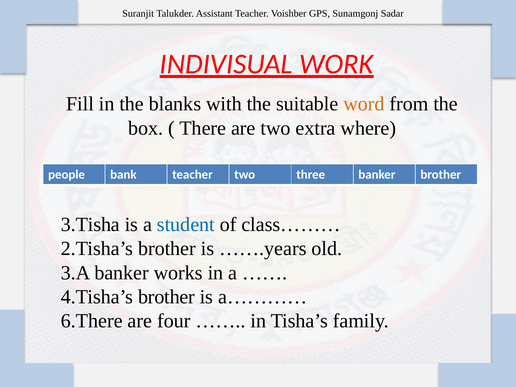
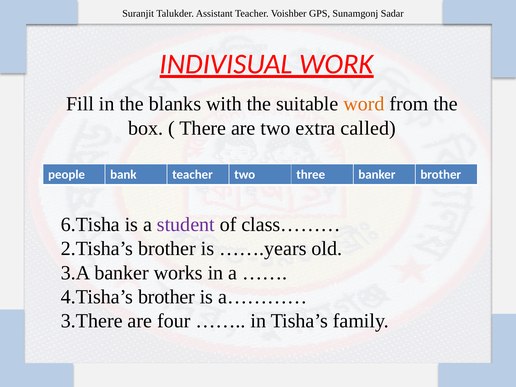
where: where -> called (368, 128)
3.Tisha: 3.Tisha -> 6.Tisha (90, 225)
student colour: blue -> purple (186, 225)
6.There: 6.There -> 3.There (92, 321)
